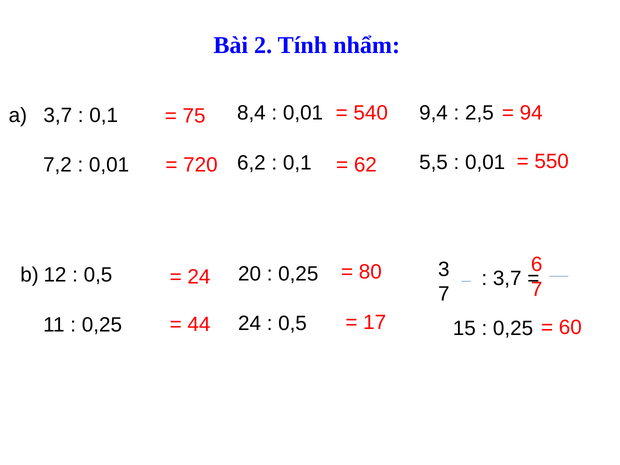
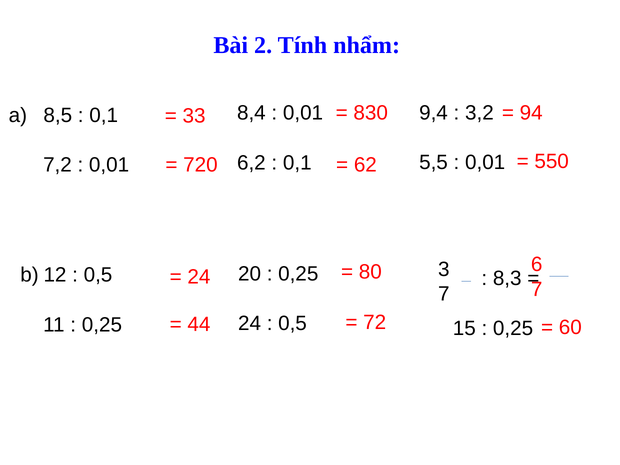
540: 540 -> 830 (371, 113)
2,5: 2,5 -> 3,2 (479, 113)
3,7: 3,7 -> 8,5 (58, 115)
75: 75 -> 33 (194, 116)
3,7: 3,7 -> 8,3 (507, 279)
17: 17 -> 72 (375, 323)
